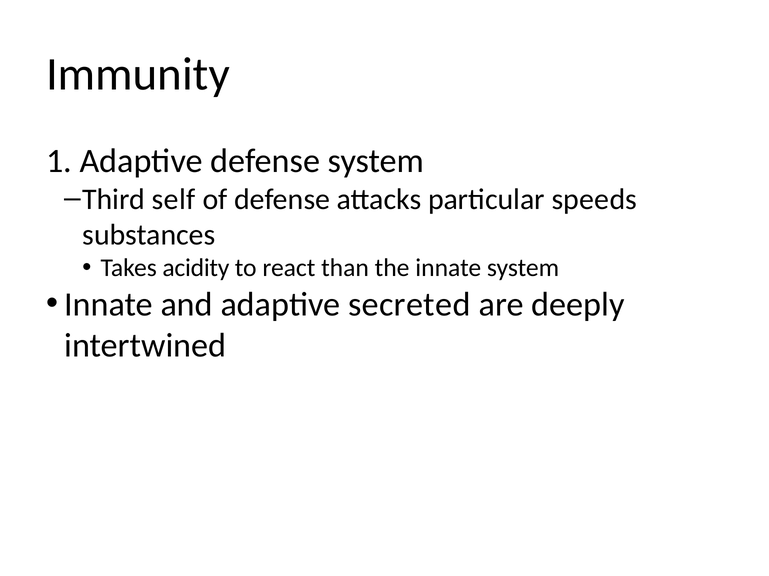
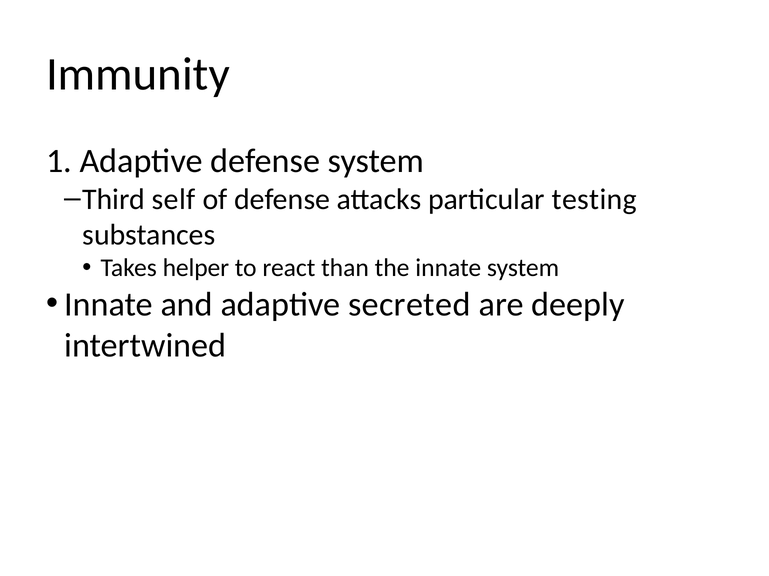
speeds: speeds -> testing (594, 199)
acidity: acidity -> helper (196, 268)
